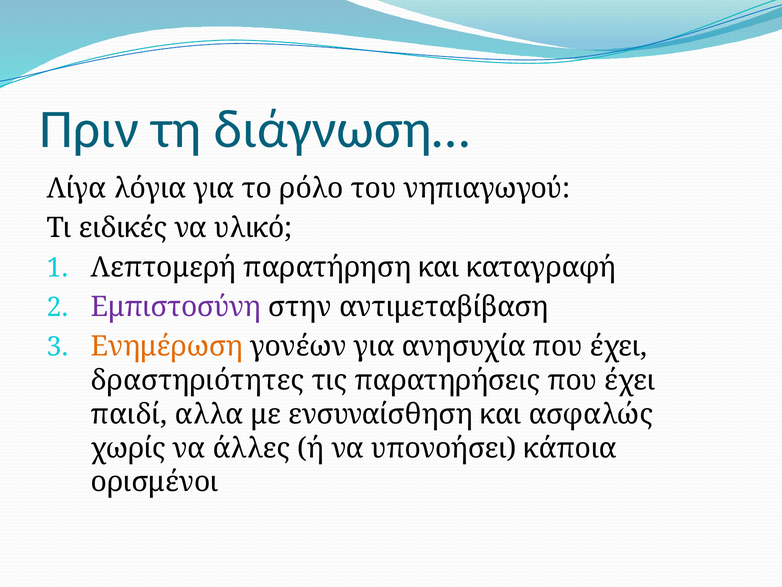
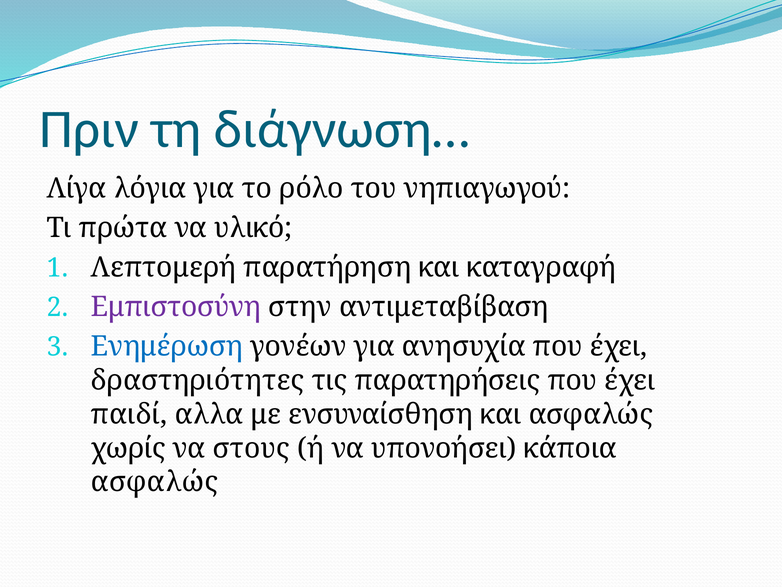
ειδικές: ειδικές -> πρώτα (123, 228)
Ενημέρωση colour: orange -> blue (167, 346)
άλλες: άλλες -> στους (251, 448)
ορισμένοι: ορισμένοι -> ασφαλώς (155, 482)
